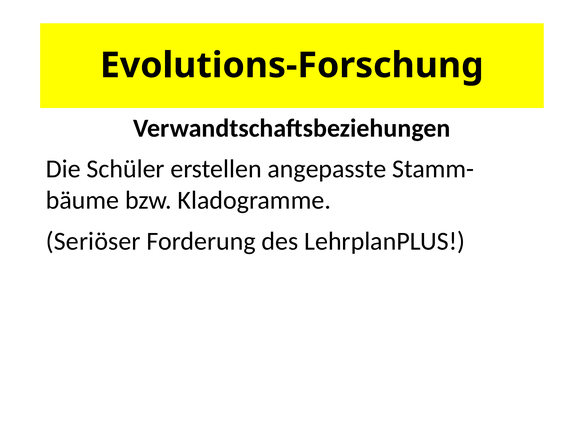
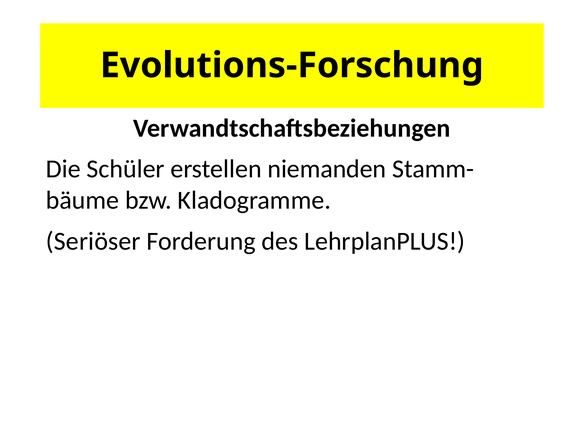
angepasste: angepasste -> niemanden (327, 169)
